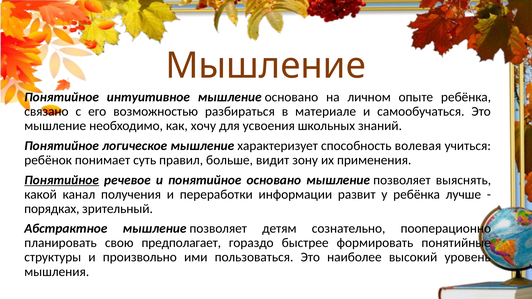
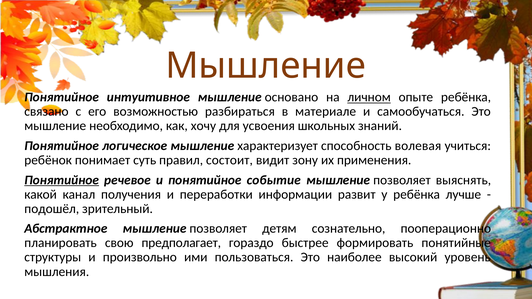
личном underline: none -> present (369, 97)
больше: больше -> состоит (229, 160)
понятийное основано: основано -> событие (274, 180)
порядках: порядках -> подошёл (52, 209)
